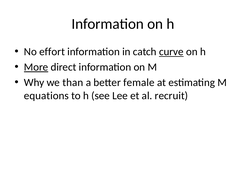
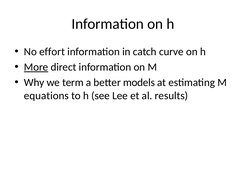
curve underline: present -> none (171, 52)
than: than -> term (73, 82)
female: female -> models (139, 82)
recruit: recruit -> results (171, 95)
